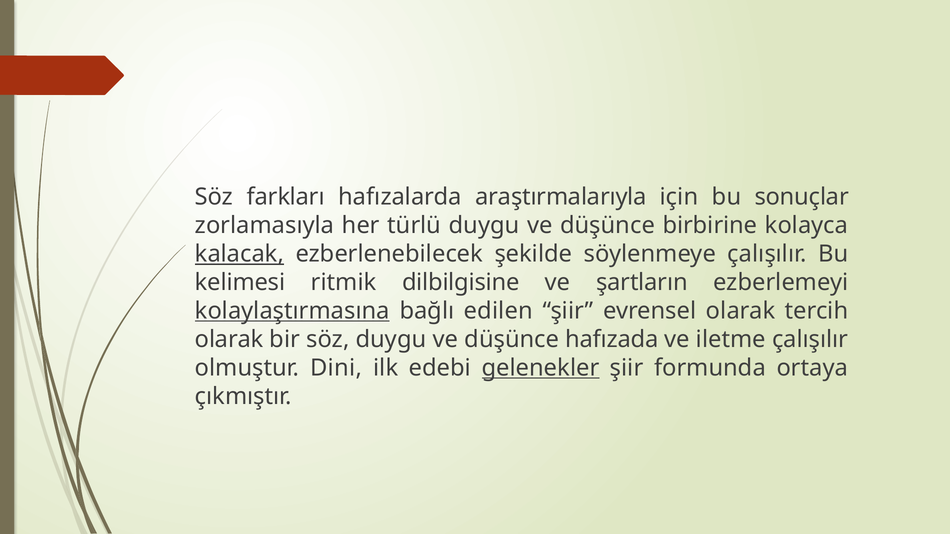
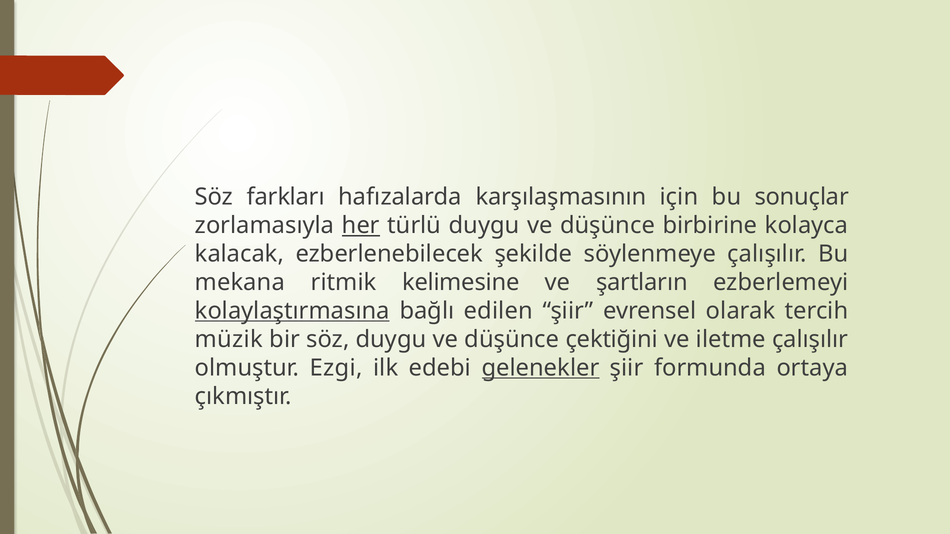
araştırmalarıyla: araştırmalarıyla -> karşılaşmasının (561, 197)
her underline: none -> present (361, 226)
kalacak underline: present -> none (239, 254)
kelimesi: kelimesi -> mekana (240, 283)
dilbilgisine: dilbilgisine -> kelimesine (461, 283)
olarak: olarak -> müzik (229, 340)
hafızada: hafızada -> çektiğini (612, 340)
Dini: Dini -> Ezgi (336, 368)
